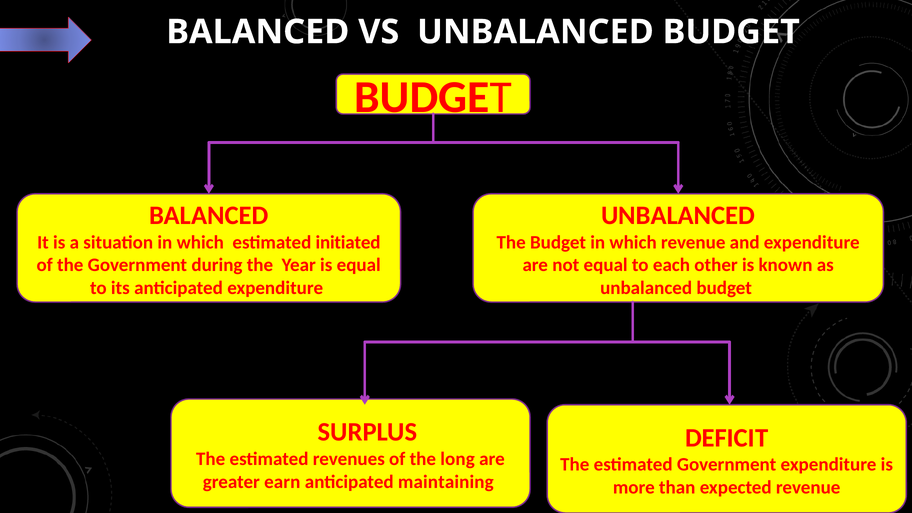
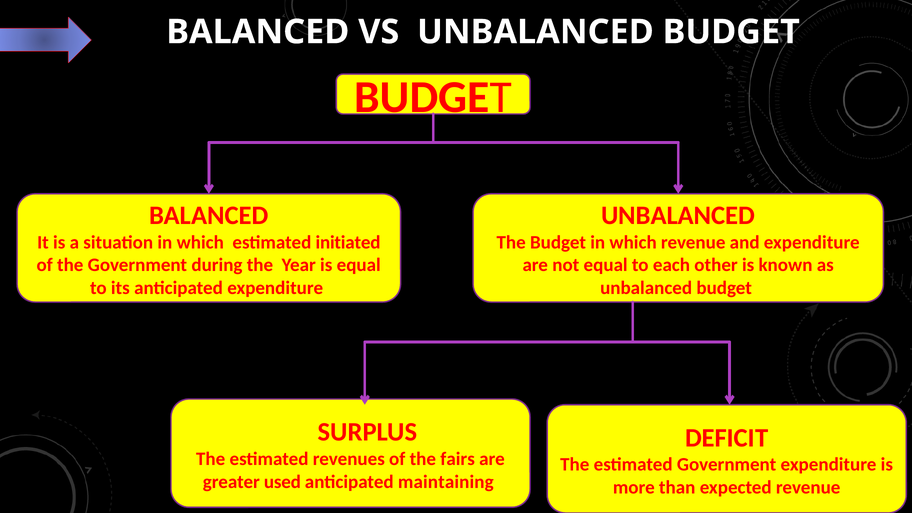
long: long -> fairs (458, 459)
earn: earn -> used (282, 482)
